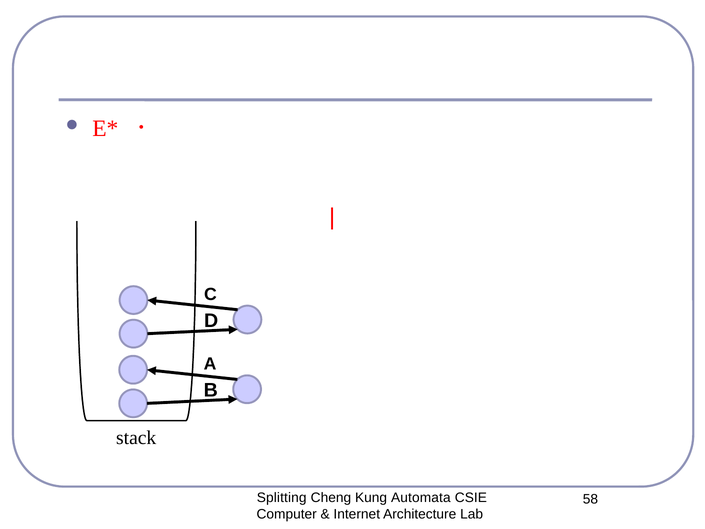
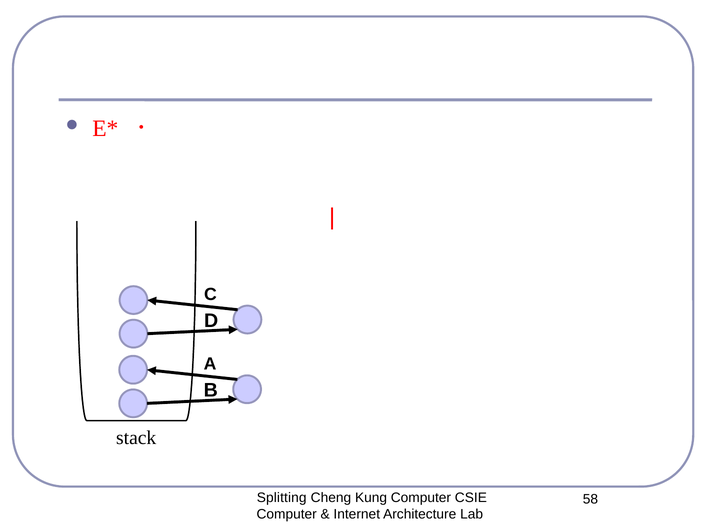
Kung Automata: Automata -> Computer (421, 497)
